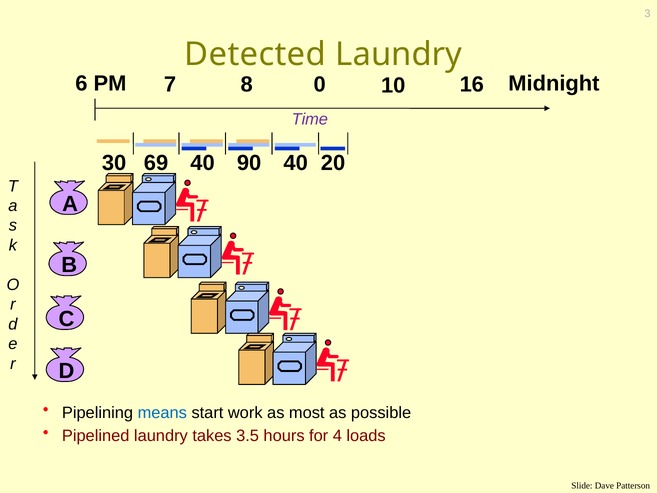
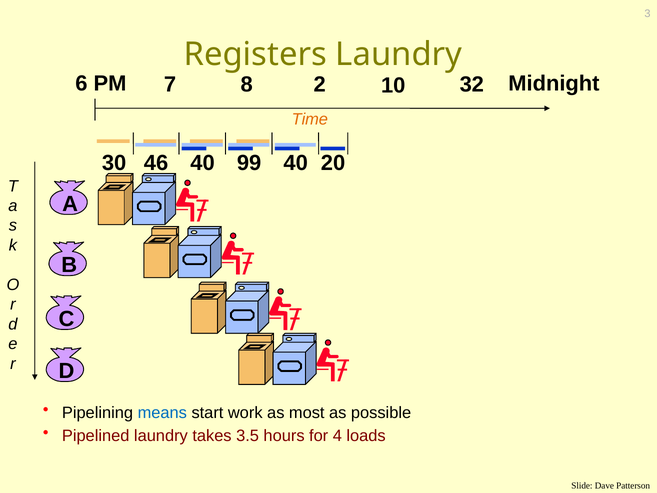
Detected: Detected -> Registers (255, 54)
0: 0 -> 2 (320, 84)
16: 16 -> 32 (472, 84)
Time colour: purple -> orange (310, 119)
69: 69 -> 46 (156, 163)
90: 90 -> 99 (249, 163)
